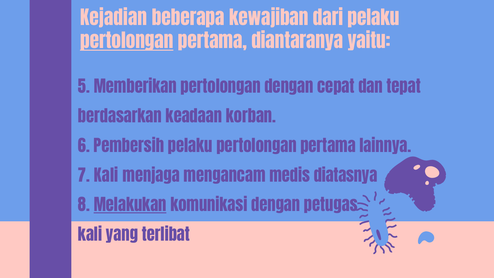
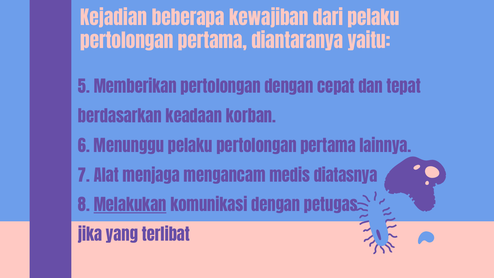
pertolongan underline: present -> none (127, 42)
Pembersih: Pembersih -> Menunggu (129, 147)
7 Kali: Kali -> Alat (106, 176)
kali: kali -> jika (90, 235)
